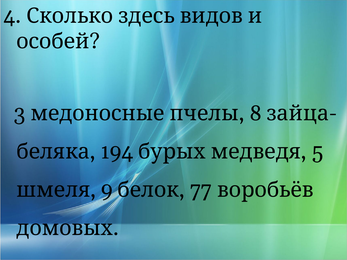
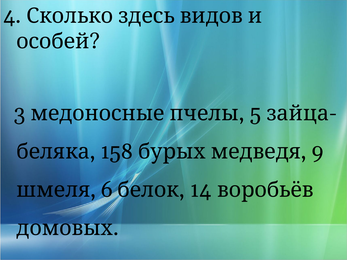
8: 8 -> 5 (255, 114)
194: 194 -> 158 (117, 152)
5: 5 -> 9 (318, 152)
9: 9 -> 6 (107, 190)
77: 77 -> 14 (201, 190)
